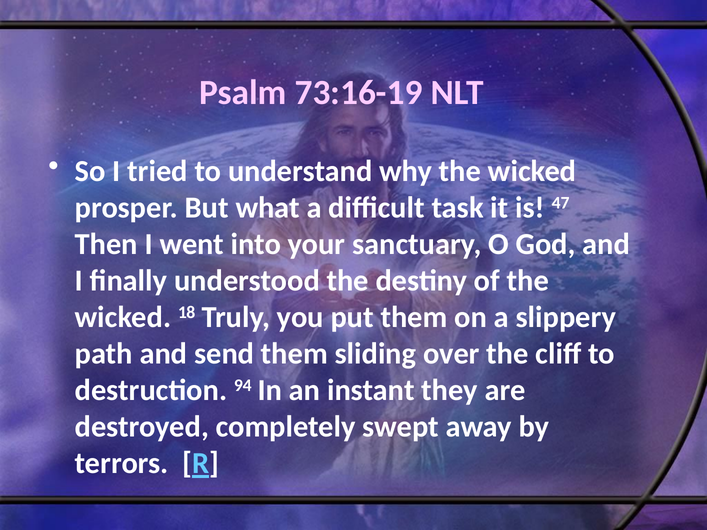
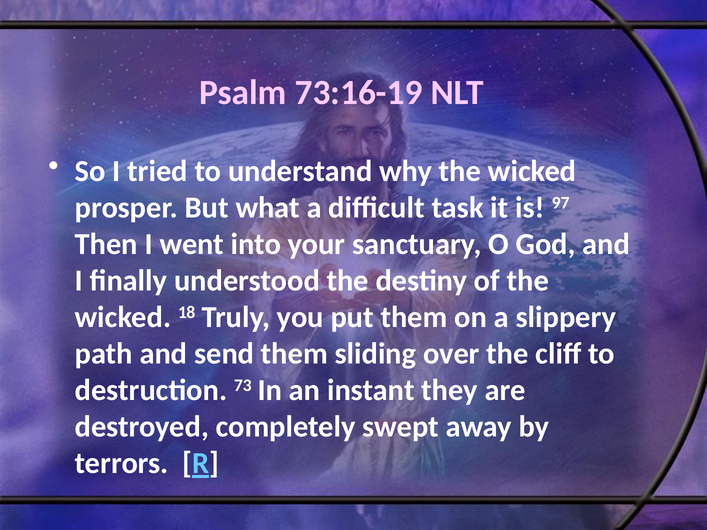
47: 47 -> 97 (561, 203)
94: 94 -> 73 (243, 386)
